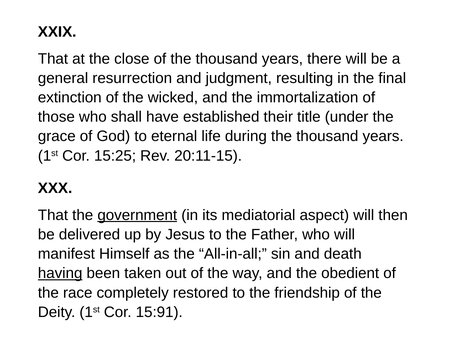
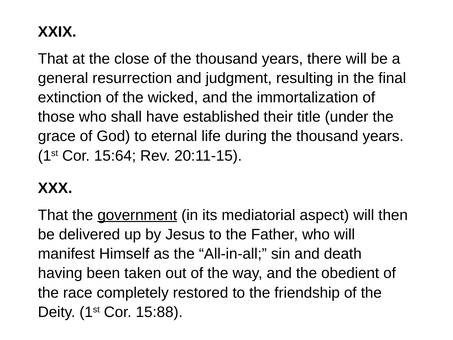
15:25: 15:25 -> 15:64 (115, 156)
having underline: present -> none (60, 273)
15:91: 15:91 -> 15:88 (159, 312)
